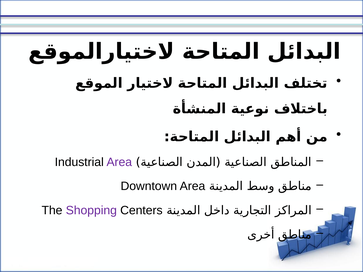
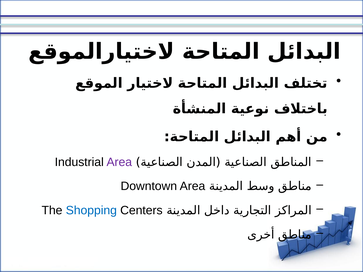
Shopping colour: purple -> blue (91, 211)
